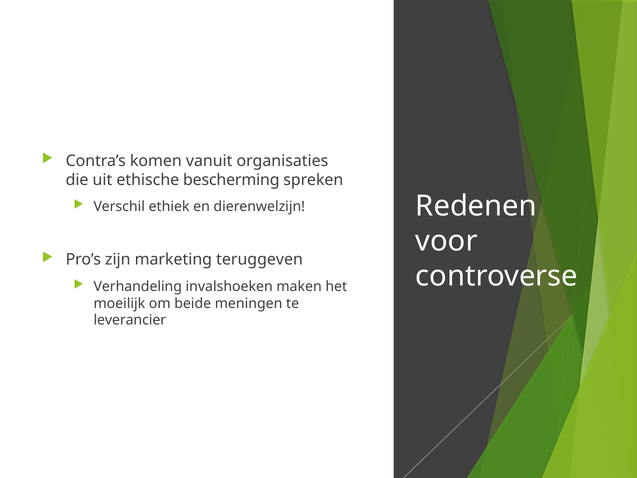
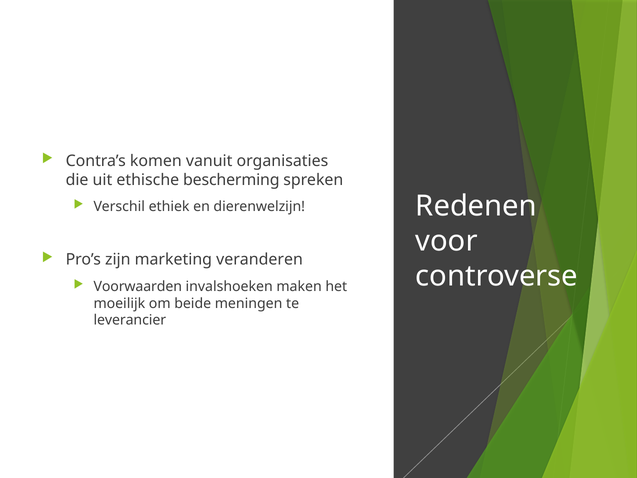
teruggeven: teruggeven -> veranderen (260, 259)
Verhandeling: Verhandeling -> Voorwaarden (138, 286)
